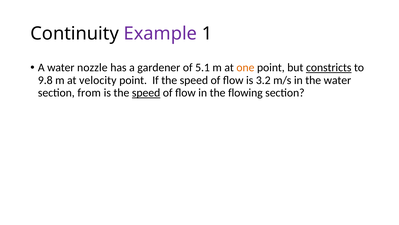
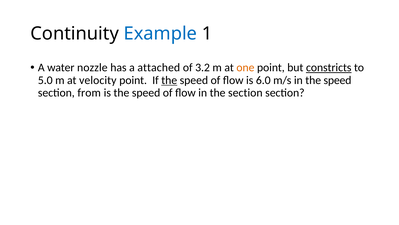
Example colour: purple -> blue (160, 34)
gardener: gardener -> attached (159, 67)
5.1: 5.1 -> 3.2 (203, 67)
9.8: 9.8 -> 5.0 (45, 80)
the underline: none -> present (169, 80)
3.2: 3.2 -> 6.0 (263, 80)
in the water: water -> speed (337, 80)
speed underline: present -> none (146, 93)
the flowing: flowing -> section (245, 93)
